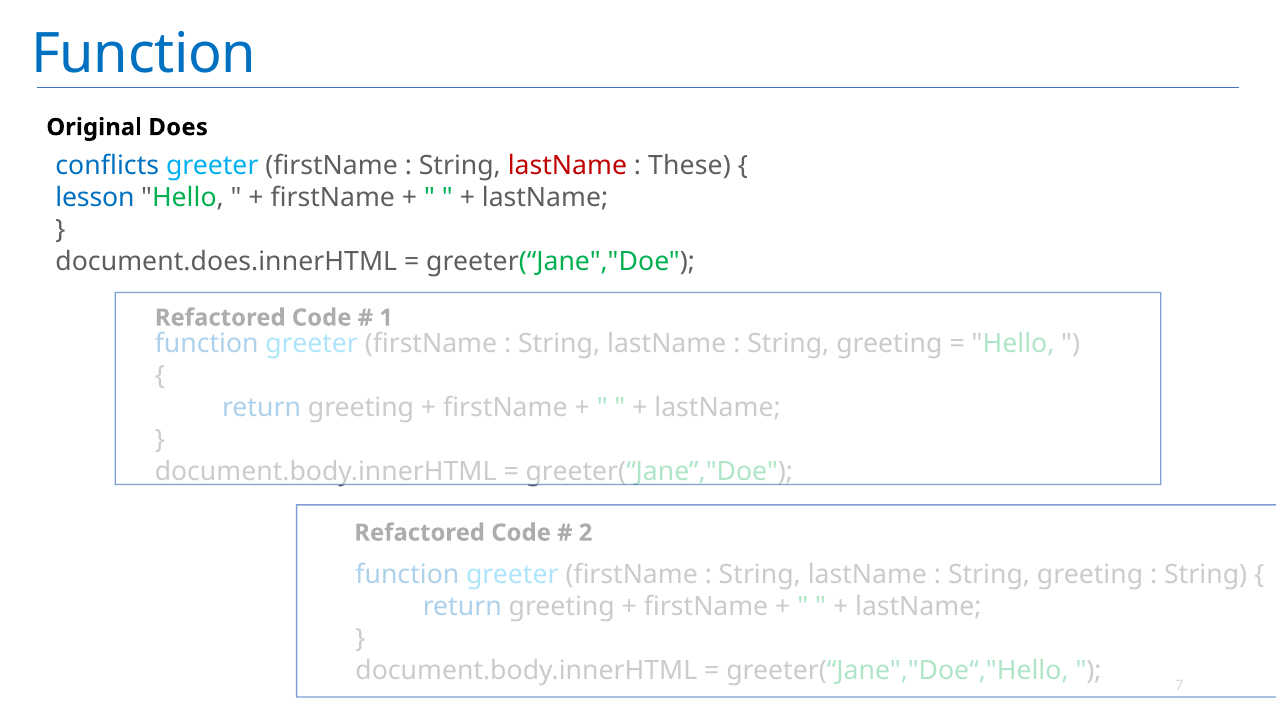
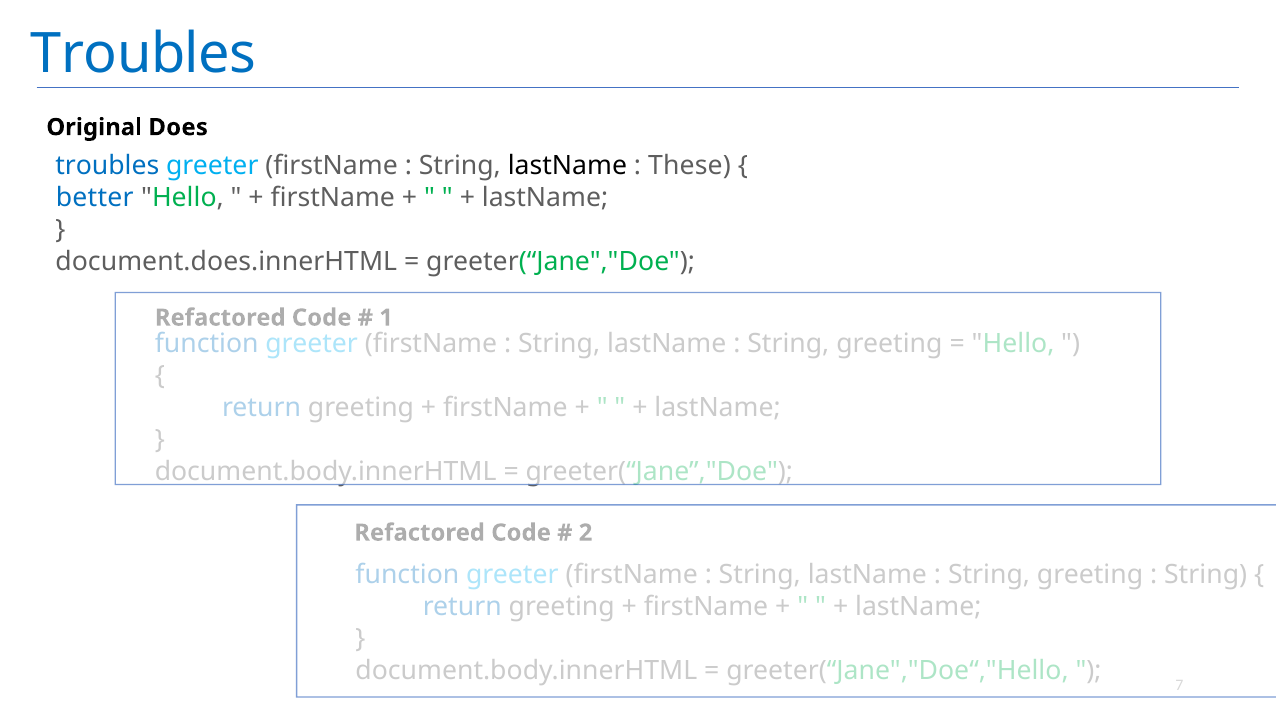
Function: Function -> Troubles (144, 54)
conflicts: conflicts -> troubles (107, 165)
lastName colour: red -> black (567, 165)
lesson: lesson -> better (95, 197)
